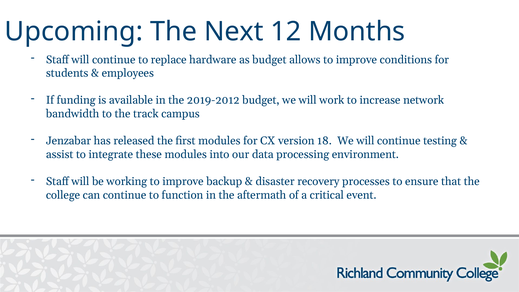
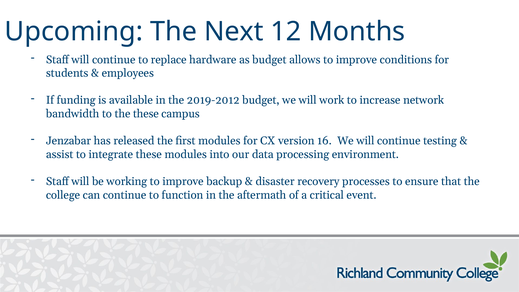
the track: track -> these (146, 114)
18: 18 -> 16 (324, 141)
